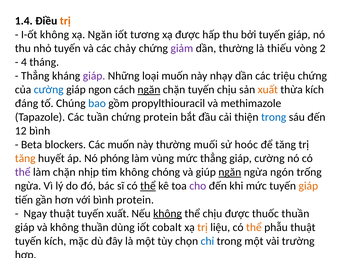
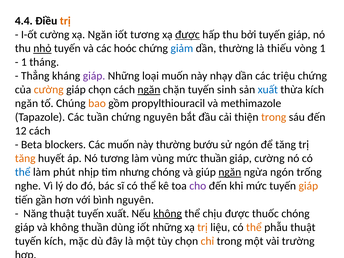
1.4: 1.4 -> 4.4 (24, 21)
I-ốt không: không -> cường (55, 35)
được underline: none -> present (187, 35)
nhỏ underline: none -> present (42, 48)
chảy: chảy -> hoóc (125, 48)
giảm colour: purple -> blue (182, 48)
vòng 2: 2 -> 1 (323, 48)
4: 4 -> 1 (24, 62)
cường colour: blue -> orange (49, 90)
giáp ngon: ngon -> chọn (100, 90)
tuyến chịu: chịu -> sinh (227, 90)
xuất colour: orange -> blue (268, 90)
đáng: đáng -> ngăn (27, 103)
bao colour: blue -> orange (97, 103)
chứng protein: protein -> nguyên (161, 117)
trong colour: blue -> orange (274, 117)
12 bình: bình -> cách (40, 131)
muối: muối -> bướu (206, 145)
sử hoóc: hoóc -> ngón (246, 145)
Nó phóng: phóng -> tương (115, 158)
mức thẳng: thẳng -> thuần (214, 158)
thể colour: purple -> blue (23, 172)
làm chặn: chặn -> phút (64, 172)
tim không: không -> nhưng (134, 172)
ngừa: ngừa -> nghe (28, 186)
thể underline: present -> none (148, 186)
bình protein: protein -> nguyên (135, 200)
Ngay: Ngay -> Năng (35, 213)
thuốc thuần: thuần -> chóng (295, 213)
iốt cobalt: cobalt -> những (167, 227)
chỉ colour: blue -> orange (207, 241)
